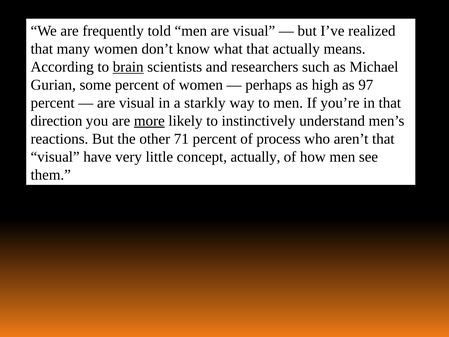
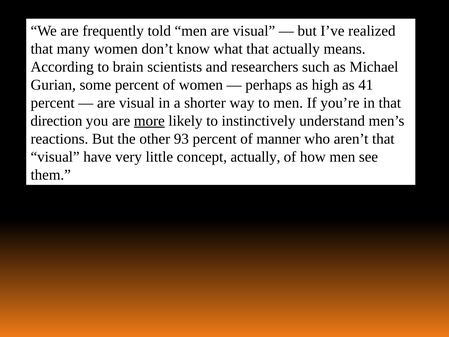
brain underline: present -> none (128, 67)
97: 97 -> 41 (366, 85)
starkly: starkly -> shorter (205, 103)
71: 71 -> 93 (181, 139)
process: process -> manner (279, 139)
